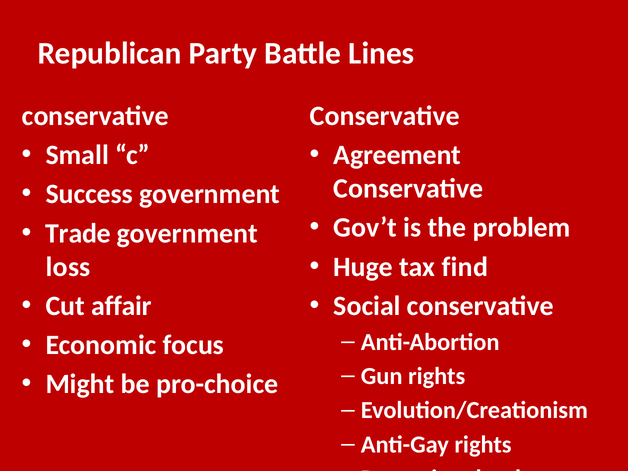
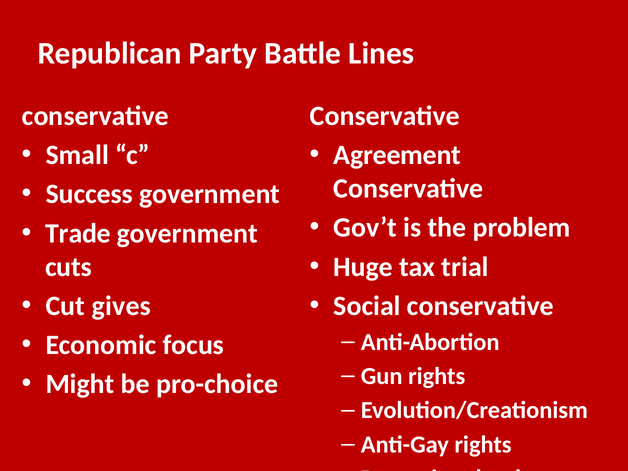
find: find -> trial (465, 267)
loss: loss -> cuts (68, 267)
affair: affair -> gives (121, 306)
